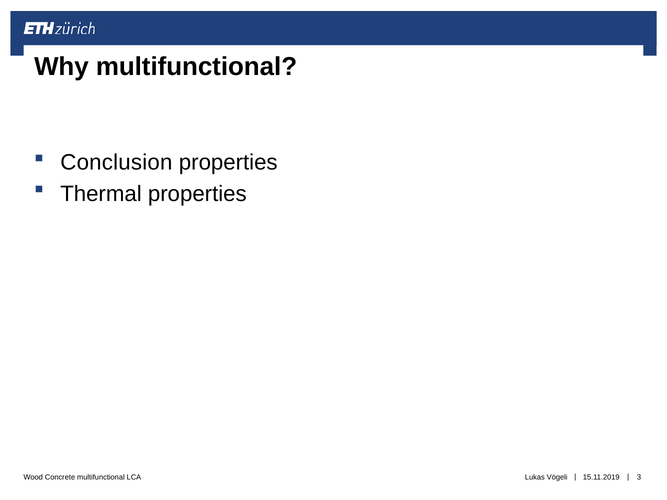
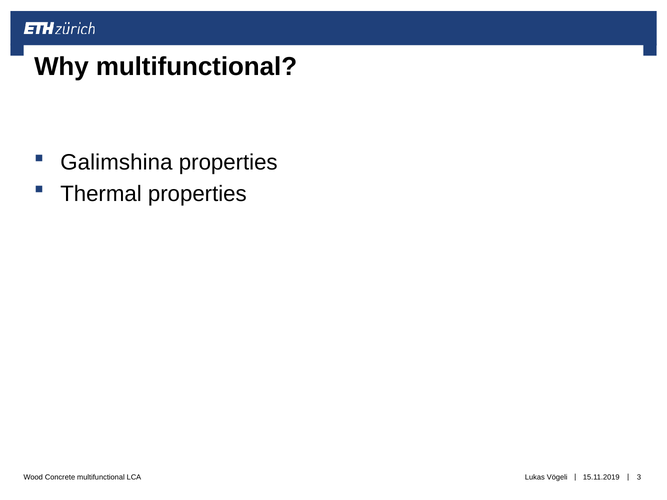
Conclusion: Conclusion -> Galimshina (116, 163)
